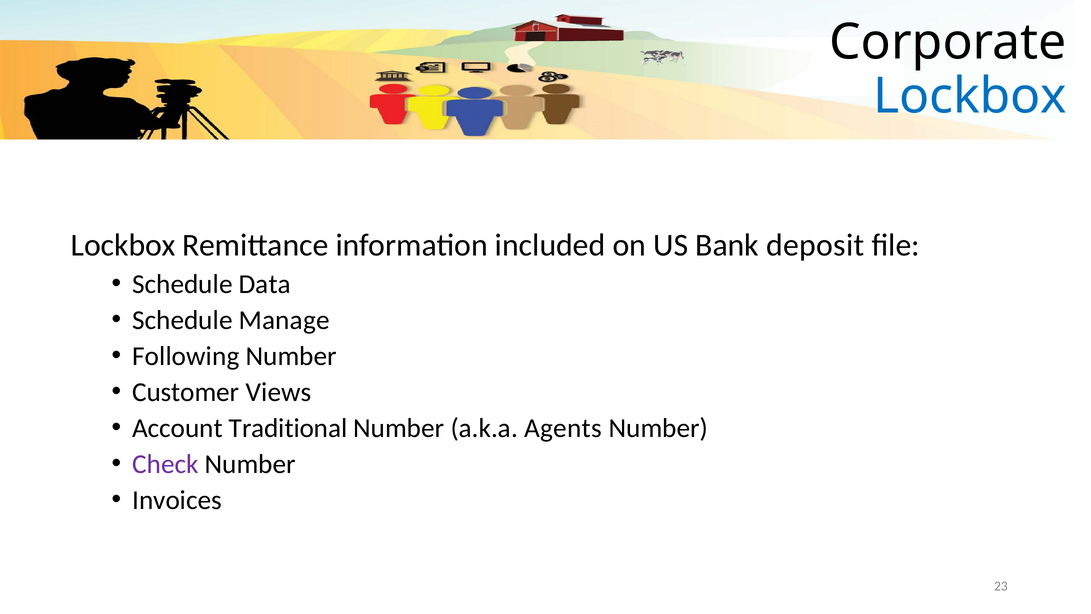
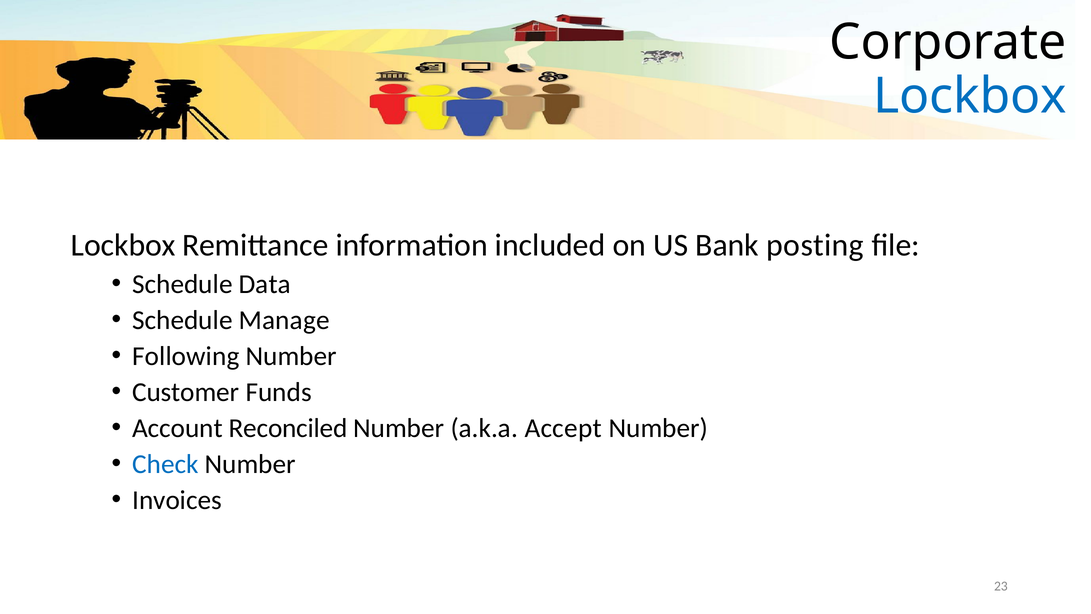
deposit: deposit -> posting (815, 245)
Views: Views -> Funds (279, 392)
Traditional: Traditional -> Reconciled (288, 428)
Agents: Agents -> Accept (563, 428)
Check colour: purple -> blue (165, 464)
